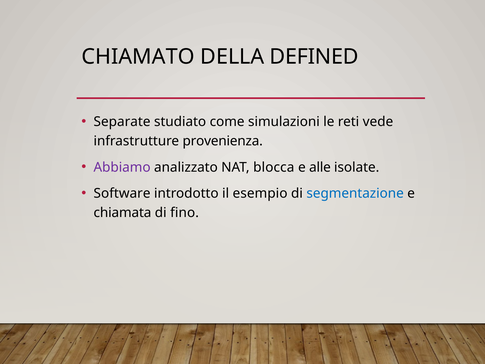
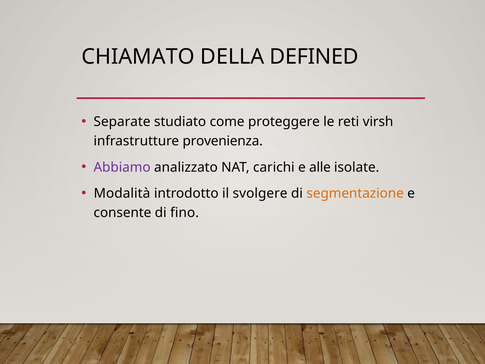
simulazioni: simulazioni -> proteggere (284, 122)
vede: vede -> virsh (378, 122)
blocca: blocca -> carichi (274, 167)
Software: Software -> Modalità (122, 193)
esempio: esempio -> svolgere (260, 193)
segmentazione colour: blue -> orange (355, 193)
chiamata: chiamata -> consente (122, 213)
